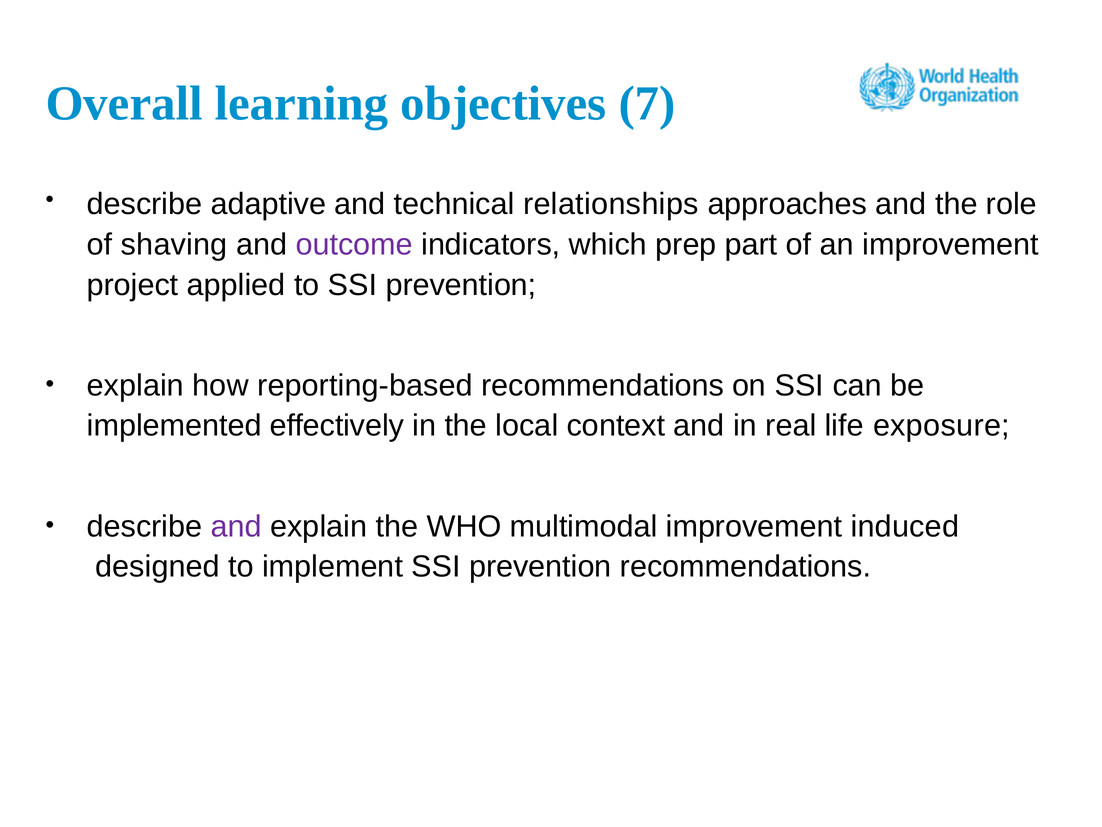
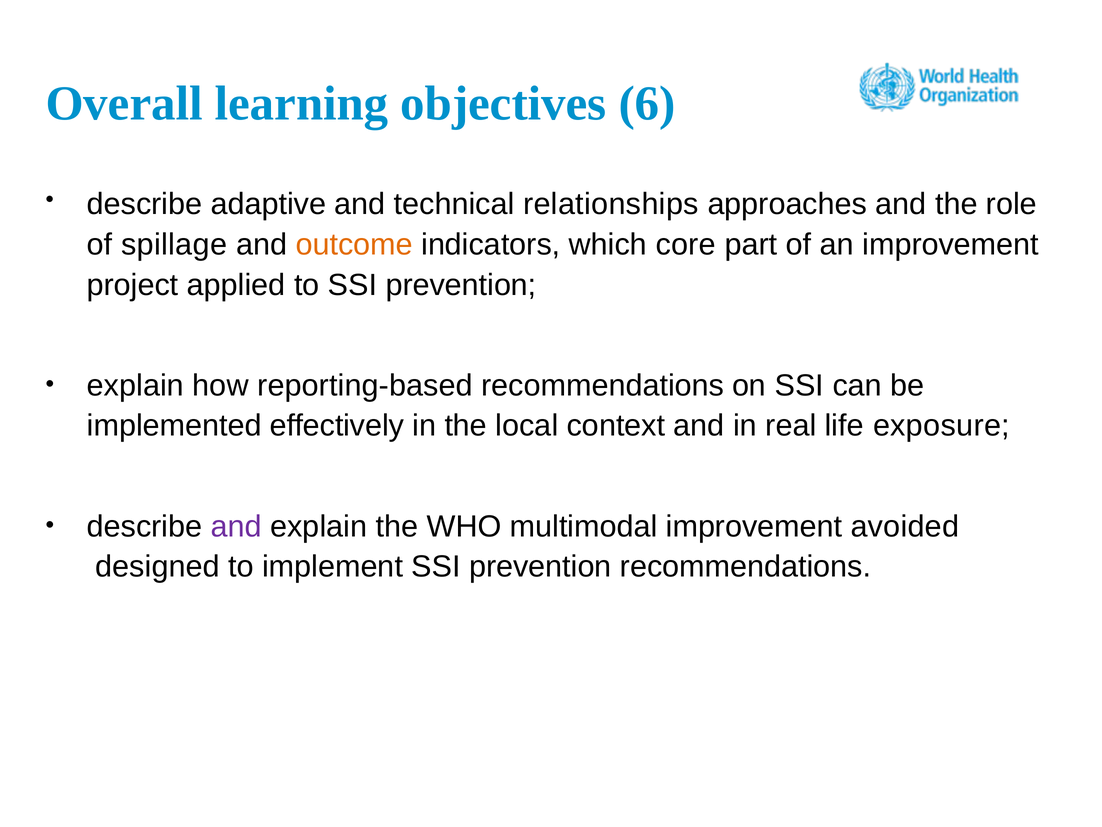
7: 7 -> 6 (647, 103)
shaving: shaving -> spillage (174, 244)
outcome colour: purple -> orange (354, 244)
prep: prep -> core (686, 244)
induced: induced -> avoided (905, 526)
